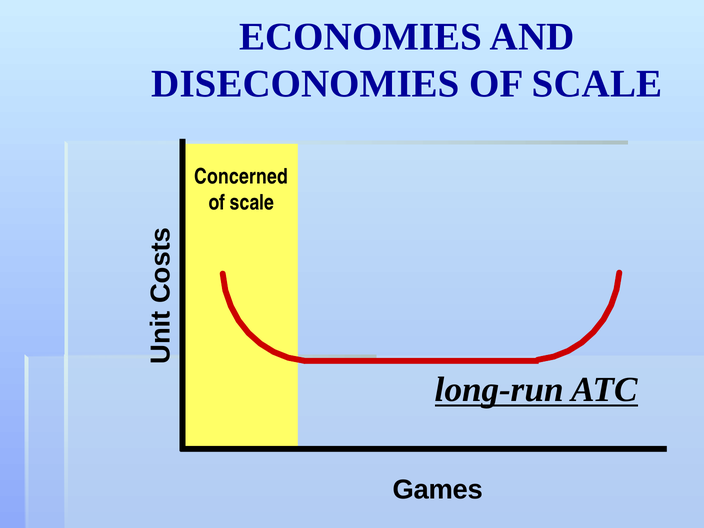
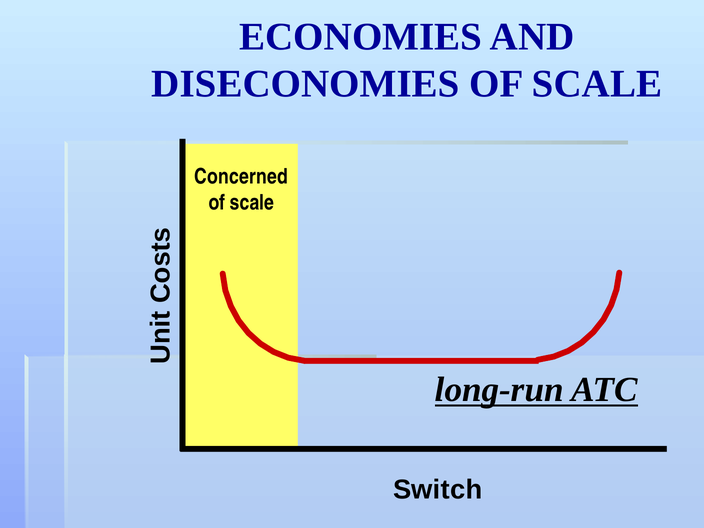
Games: Games -> Switch (438, 490)
